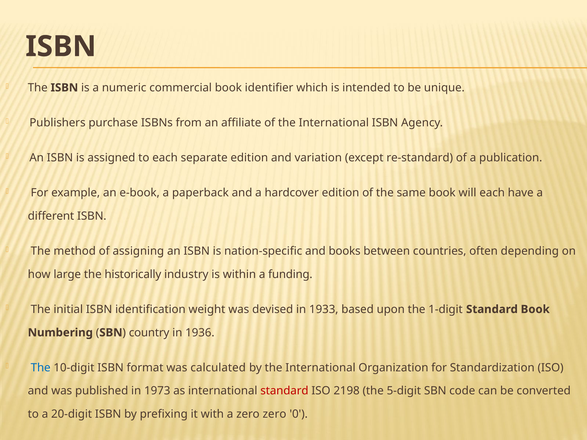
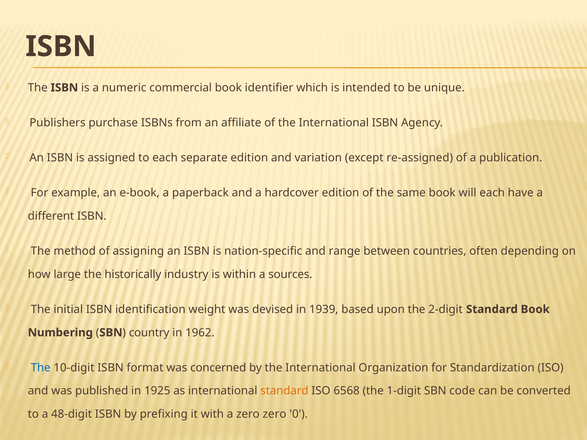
re-standard: re-standard -> re-assigned (420, 158)
books: books -> range (345, 251)
funding: funding -> sources (290, 274)
1933: 1933 -> 1939 (324, 309)
1-digit: 1-digit -> 2-digit (446, 309)
1936: 1936 -> 1962 (200, 333)
calculated: calculated -> concerned (218, 368)
1973: 1973 -> 1925 (157, 391)
standard colour: red -> orange (284, 391)
2198: 2198 -> 6568 (347, 391)
5-digit: 5-digit -> 1-digit (404, 391)
20-digit: 20-digit -> 48-digit (72, 414)
